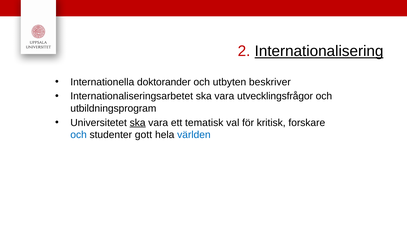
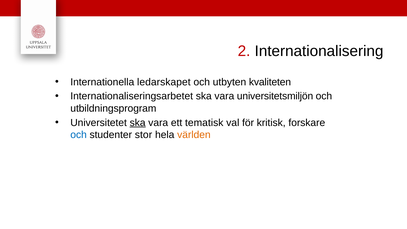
Internationalisering underline: present -> none (319, 51)
doktorander: doktorander -> ledarskapet (164, 82)
beskriver: beskriver -> kvaliteten (270, 82)
utvecklingsfrågor: utvecklingsfrågor -> universitetsmiljön (275, 96)
gott: gott -> stor (144, 135)
världen colour: blue -> orange (194, 135)
